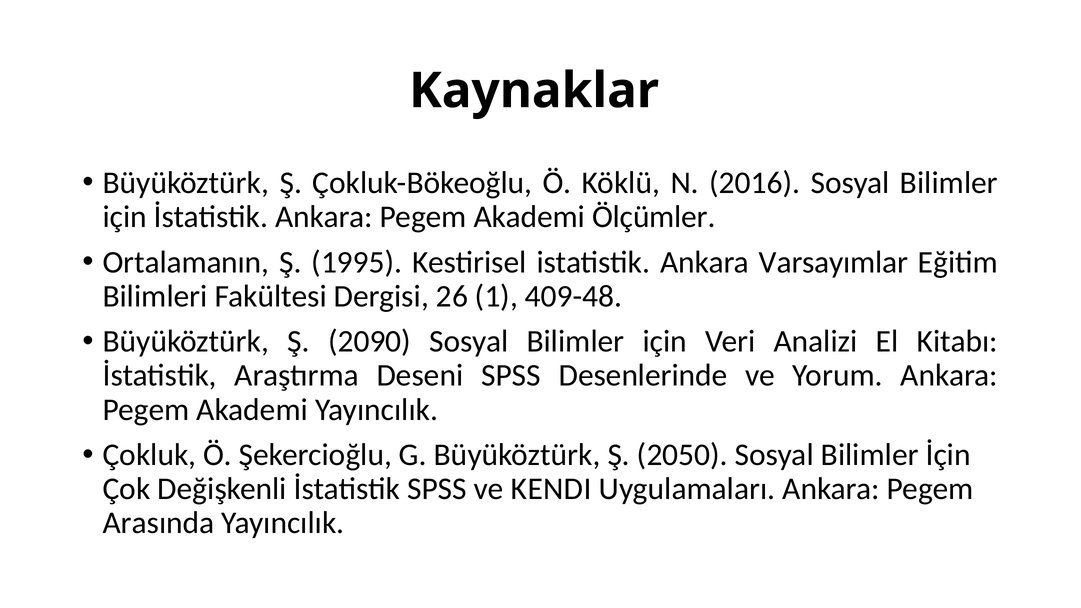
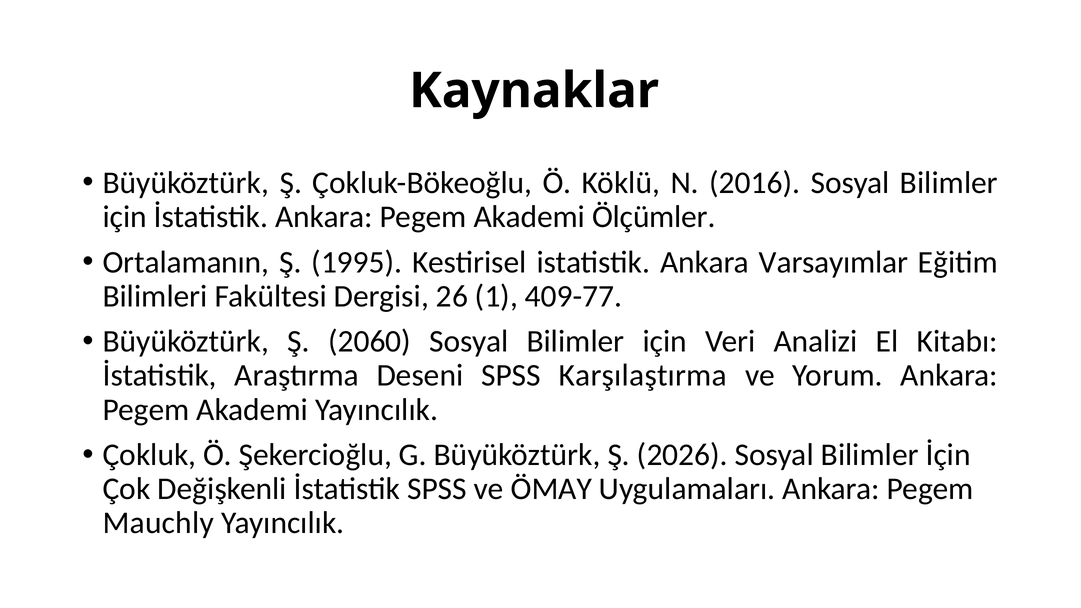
409-48: 409-48 -> 409-77 (574, 296)
2090: 2090 -> 2060 (370, 342)
Desenlerinde: Desenlerinde -> Karşılaştırma (643, 376)
2050: 2050 -> 2026 (682, 455)
KENDI: KENDI -> ÖMAY (551, 489)
Arasında: Arasında -> Mauchly (158, 523)
